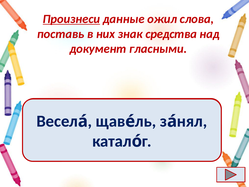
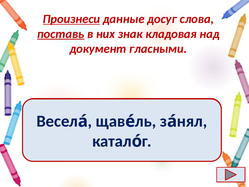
ожил: ожил -> досуг (162, 19)
поставь underline: none -> present (61, 34)
средства: средства -> кладовая (171, 34)
